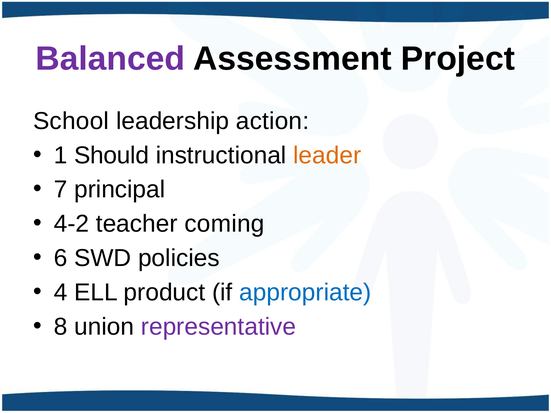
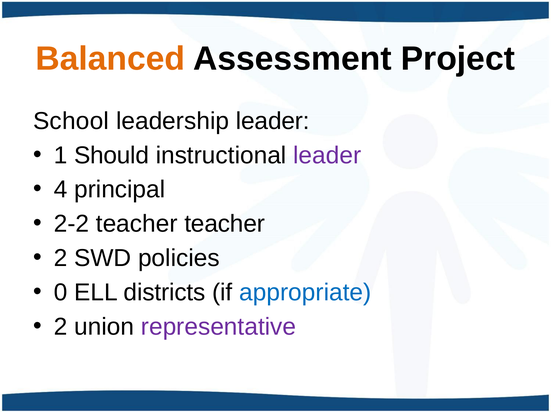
Balanced colour: purple -> orange (110, 59)
leadership action: action -> leader (273, 121)
leader colour: orange -> purple (327, 155)
7: 7 -> 4 (61, 190)
4-2: 4-2 -> 2-2 (71, 224)
teacher coming: coming -> teacher (225, 224)
6: 6 -> 2 (61, 258)
4: 4 -> 0 (61, 293)
product: product -> districts (165, 293)
8: 8 -> 2 (61, 327)
